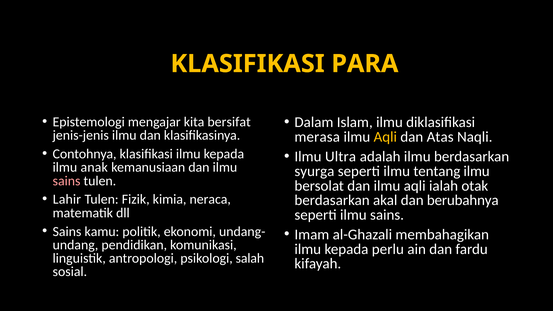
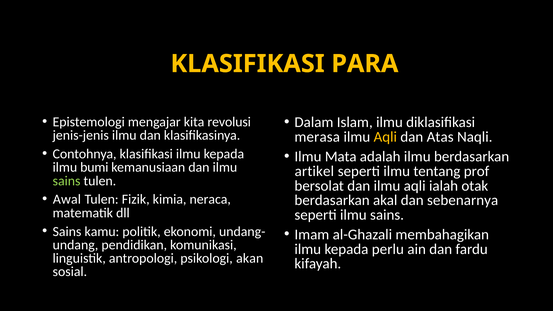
bersifat: bersifat -> revolusi (229, 122)
Ultra: Ultra -> Mata (341, 157)
anak: anak -> bumi (94, 167)
syurga: syurga -> artikel (314, 171)
tentang ilmu: ilmu -> prof (477, 171)
sains colour: pink -> light green (67, 181)
Lahir: Lahir -> Awal (67, 199)
berubahnya: berubahnya -> sebenarnya (463, 200)
salah: salah -> akan (250, 258)
